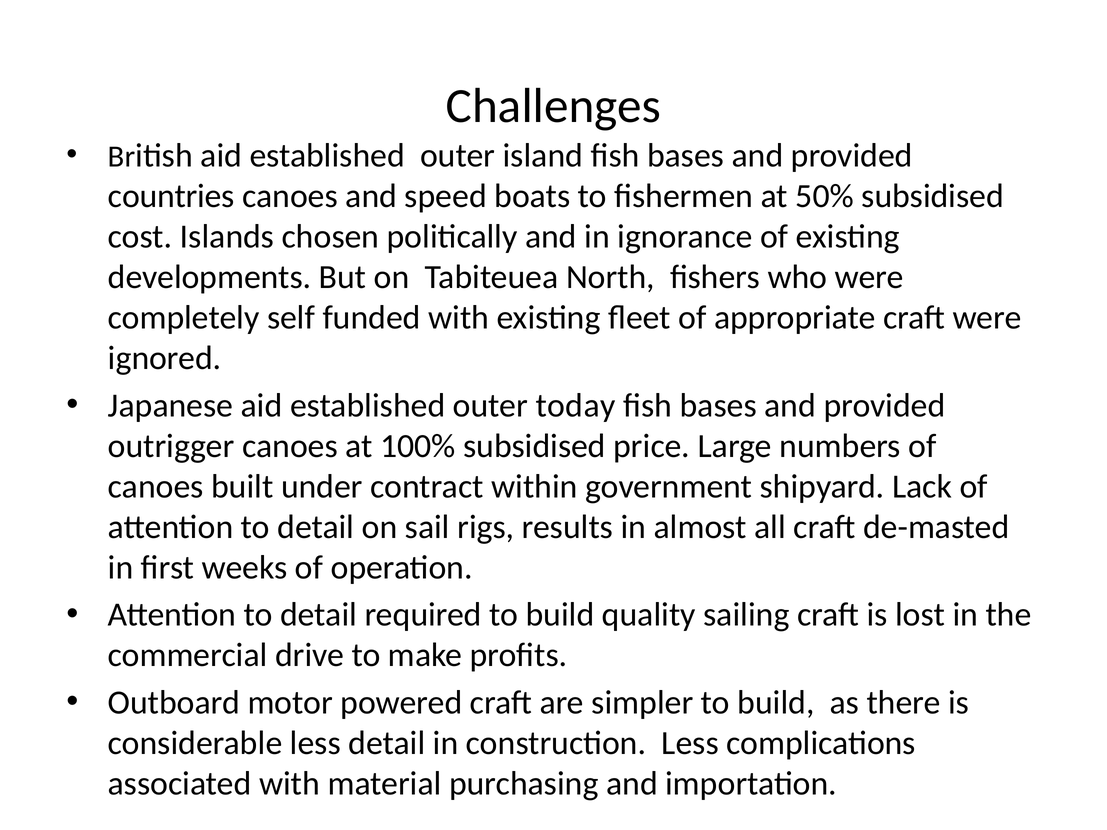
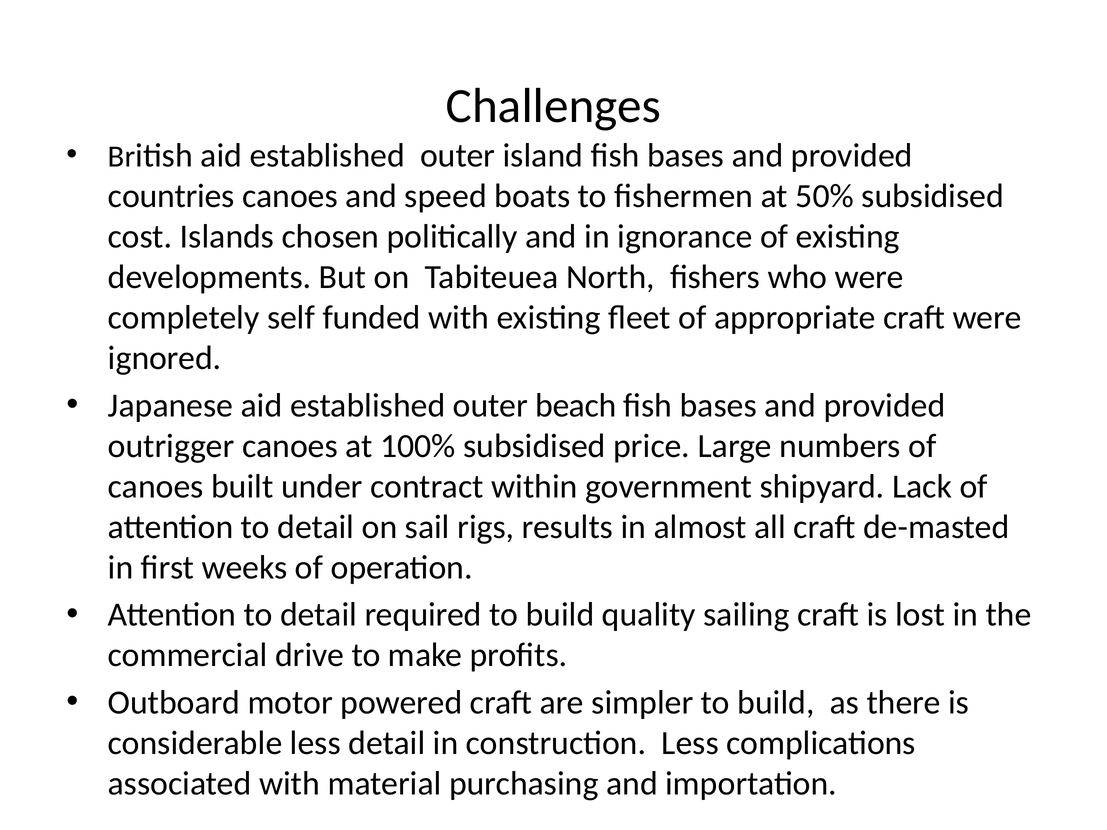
today: today -> beach (576, 406)
